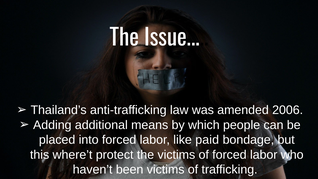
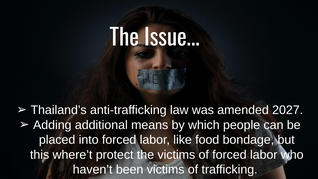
2006: 2006 -> 2027 (288, 110)
paid: paid -> food (207, 140)
